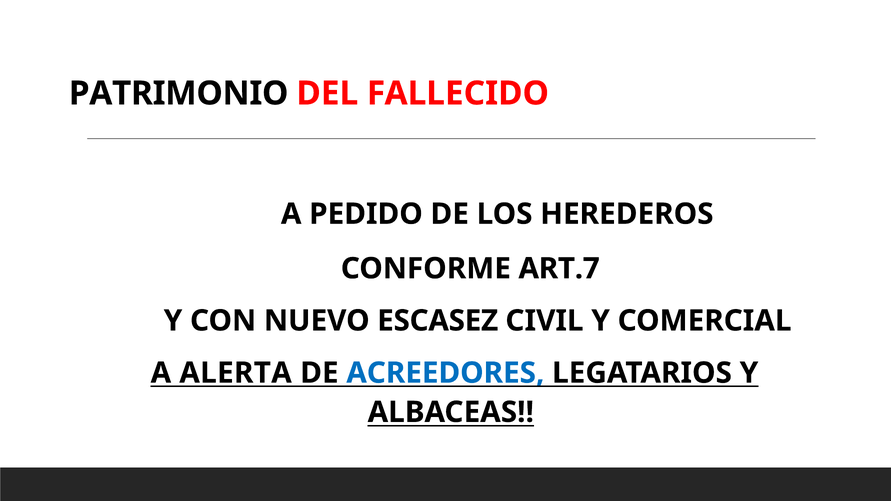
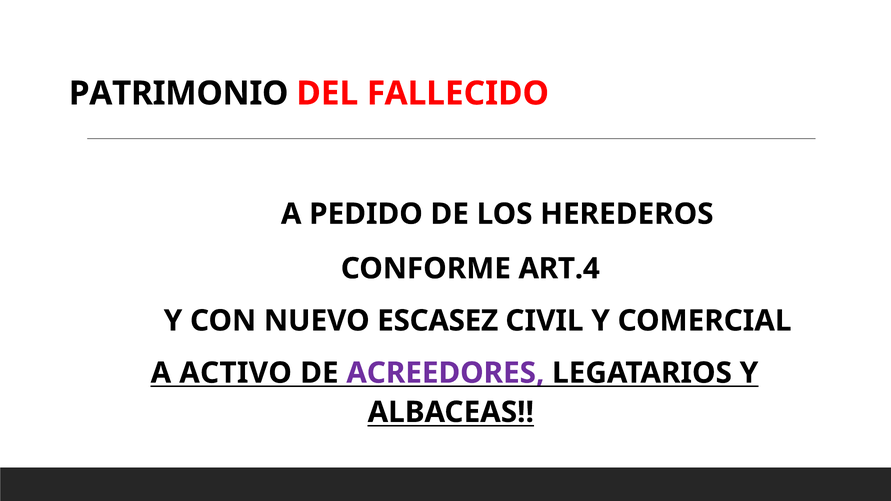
ART.7: ART.7 -> ART.4 (559, 269)
ALERTA: ALERTA -> ACTIVO (236, 373)
ACREEDORES colour: blue -> purple (445, 373)
